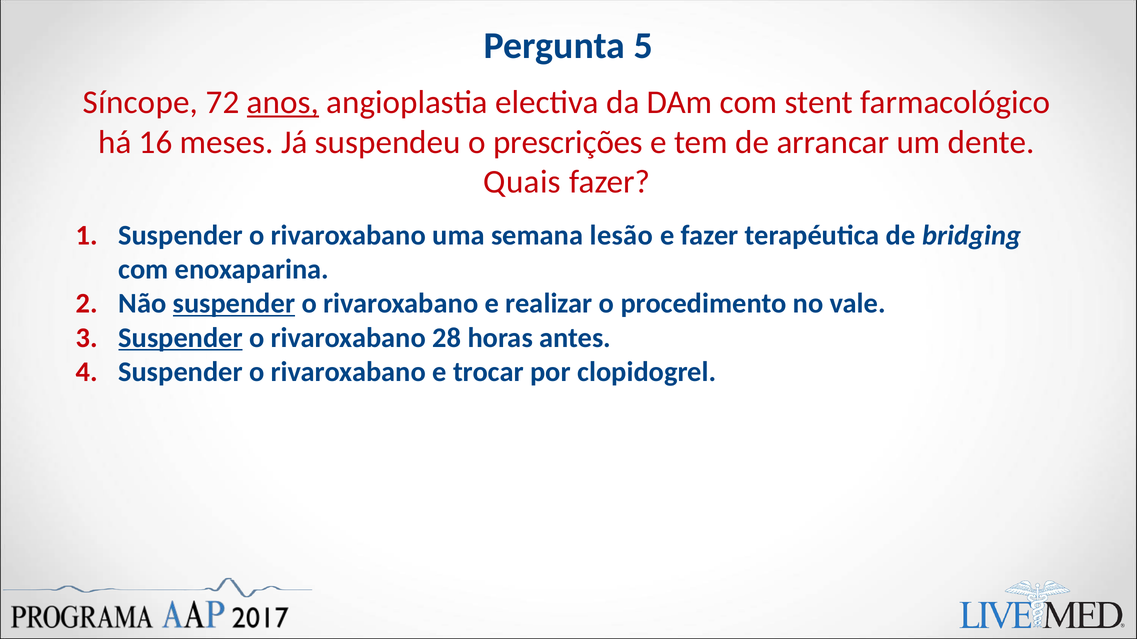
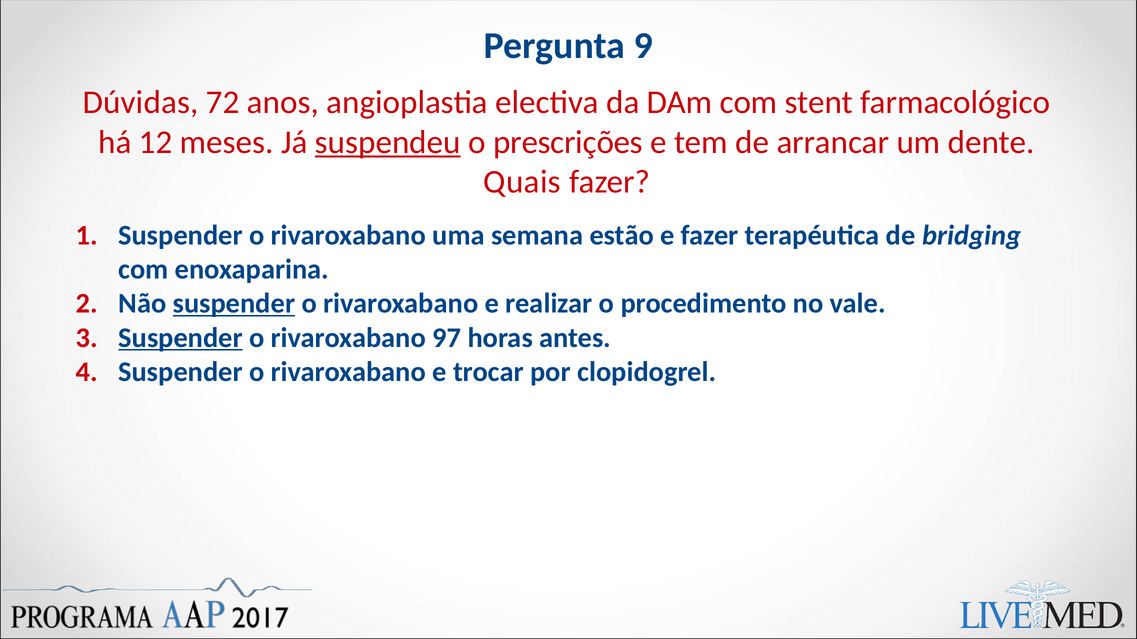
5: 5 -> 9 (643, 46)
Síncope: Síncope -> Dúvidas (141, 102)
anos underline: present -> none (283, 102)
16: 16 -> 12 (156, 142)
suspendeu underline: none -> present (388, 142)
lesão: lesão -> estão (622, 236)
28: 28 -> 97 (447, 338)
